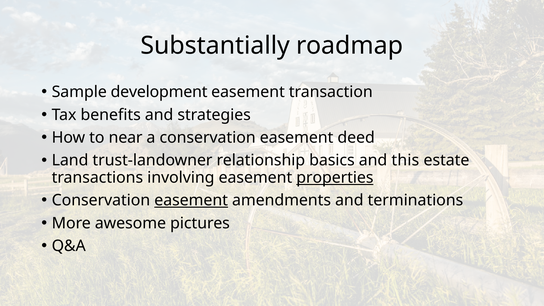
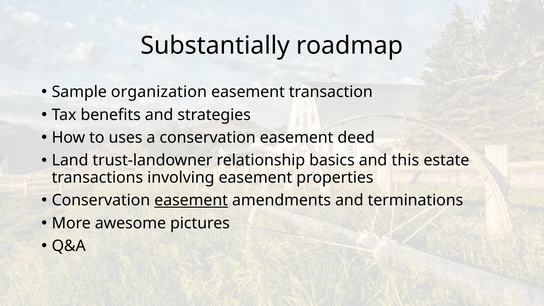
development: development -> organization (159, 92)
near: near -> uses (126, 138)
properties underline: present -> none (335, 178)
